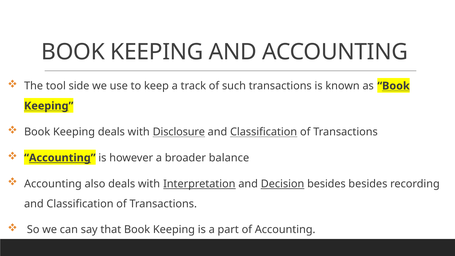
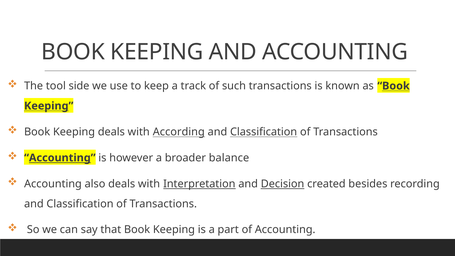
Disclosure: Disclosure -> According (179, 132)
Decision besides: besides -> created (326, 184)
